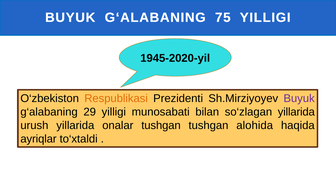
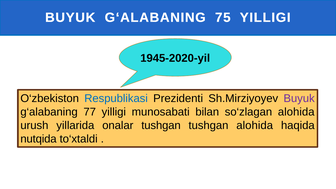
Respublikasi colour: orange -> blue (116, 98)
29: 29 -> 77 (90, 112)
so‘zlagan yillarida: yillarida -> alohida (296, 112)
ayriqlar: ayriqlar -> nutqida (38, 139)
